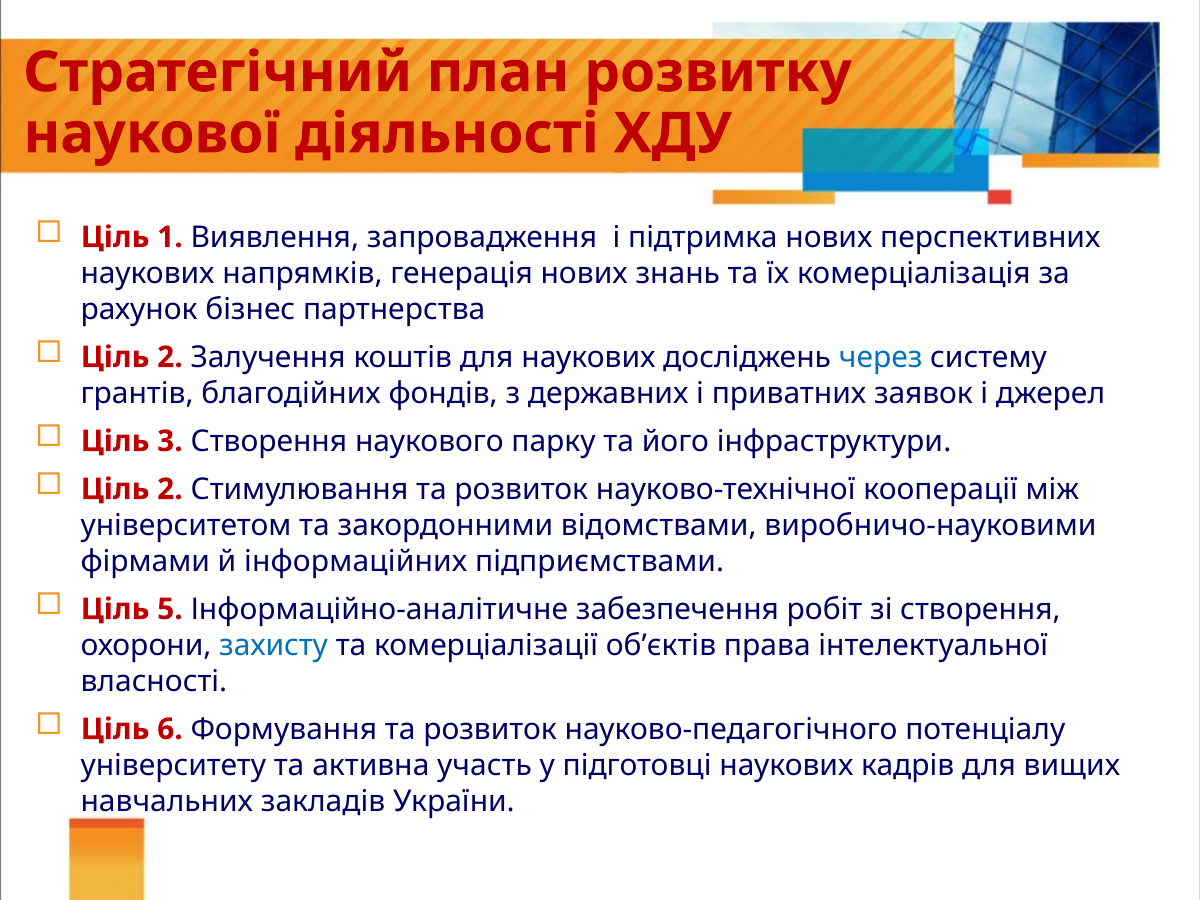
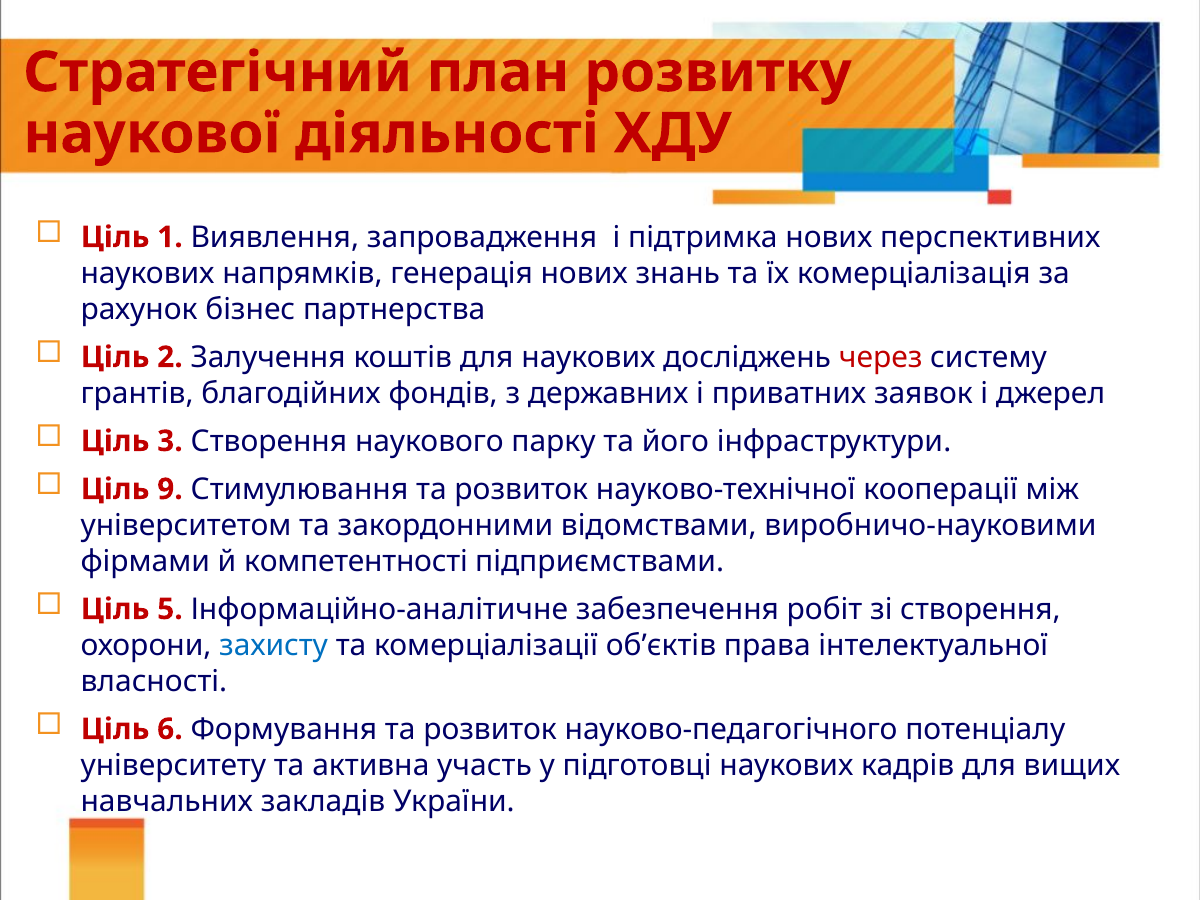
через colour: blue -> red (881, 357)
2: 2 -> 9 (170, 489)
інформаційних: інформаційних -> компетентності (356, 561)
